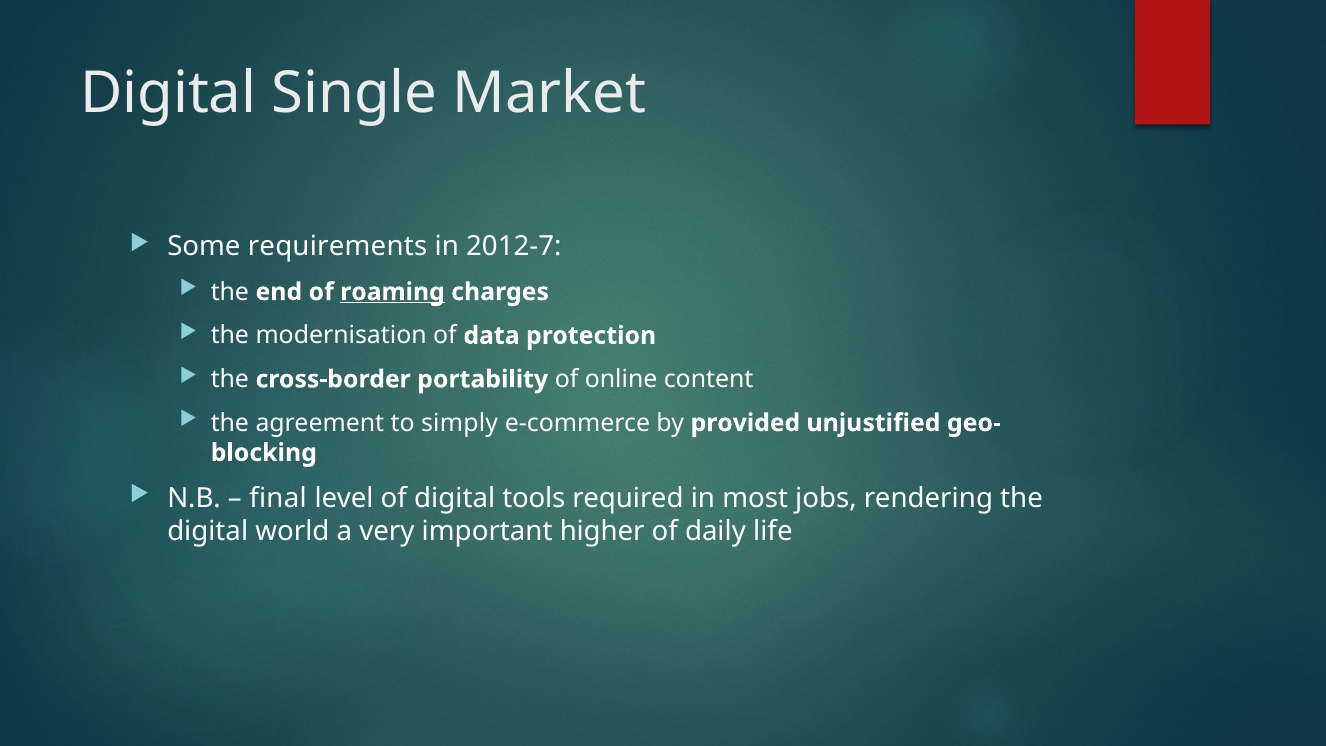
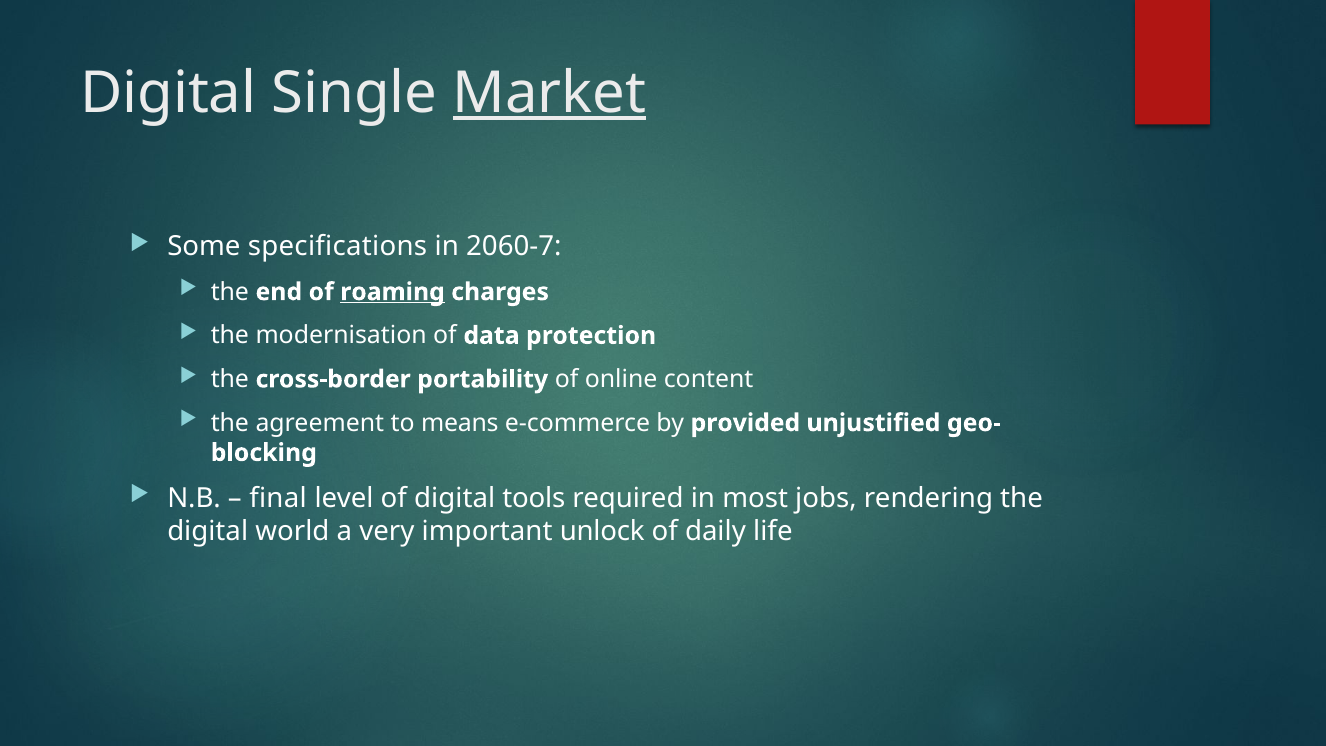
Market underline: none -> present (549, 93)
requirements: requirements -> specifications (338, 247)
2012-7: 2012-7 -> 2060-7 (514, 247)
simply: simply -> means (460, 423)
higher: higher -> unlock (602, 531)
